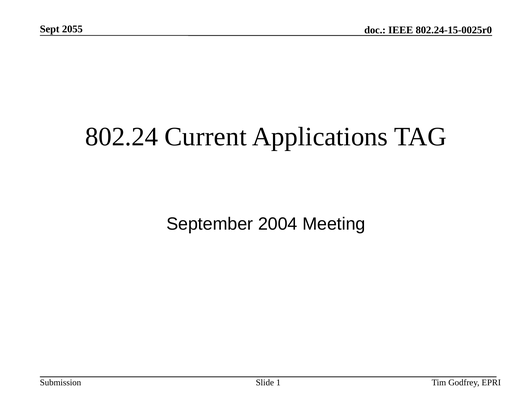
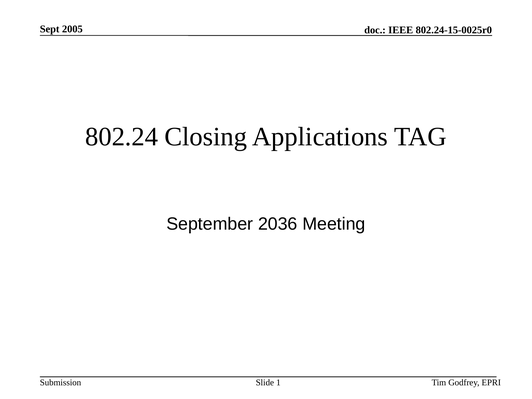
2055: 2055 -> 2005 (72, 29)
Current: Current -> Closing (206, 137)
2004: 2004 -> 2036 (278, 224)
